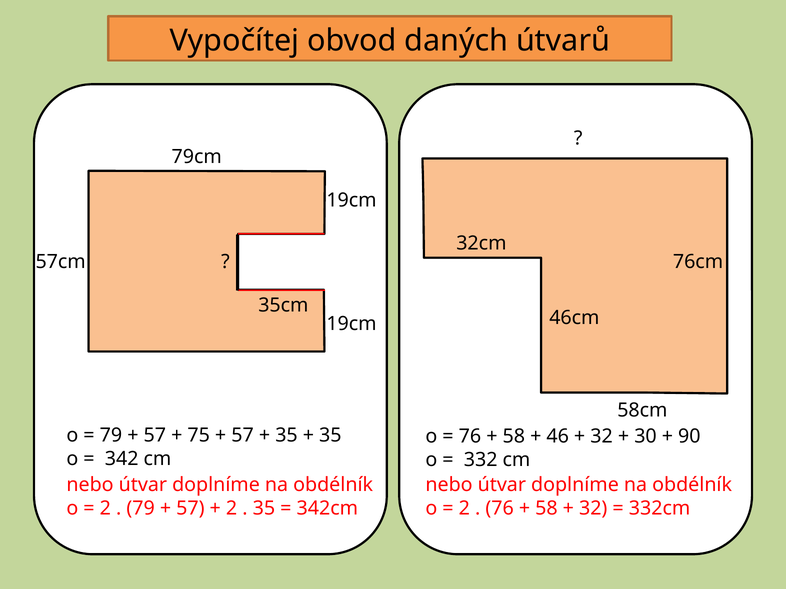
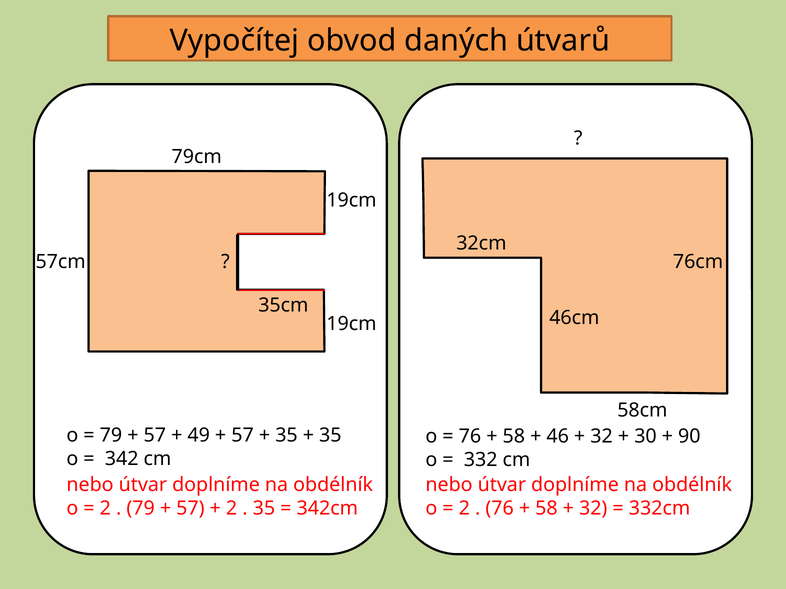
75: 75 -> 49 (199, 436)
